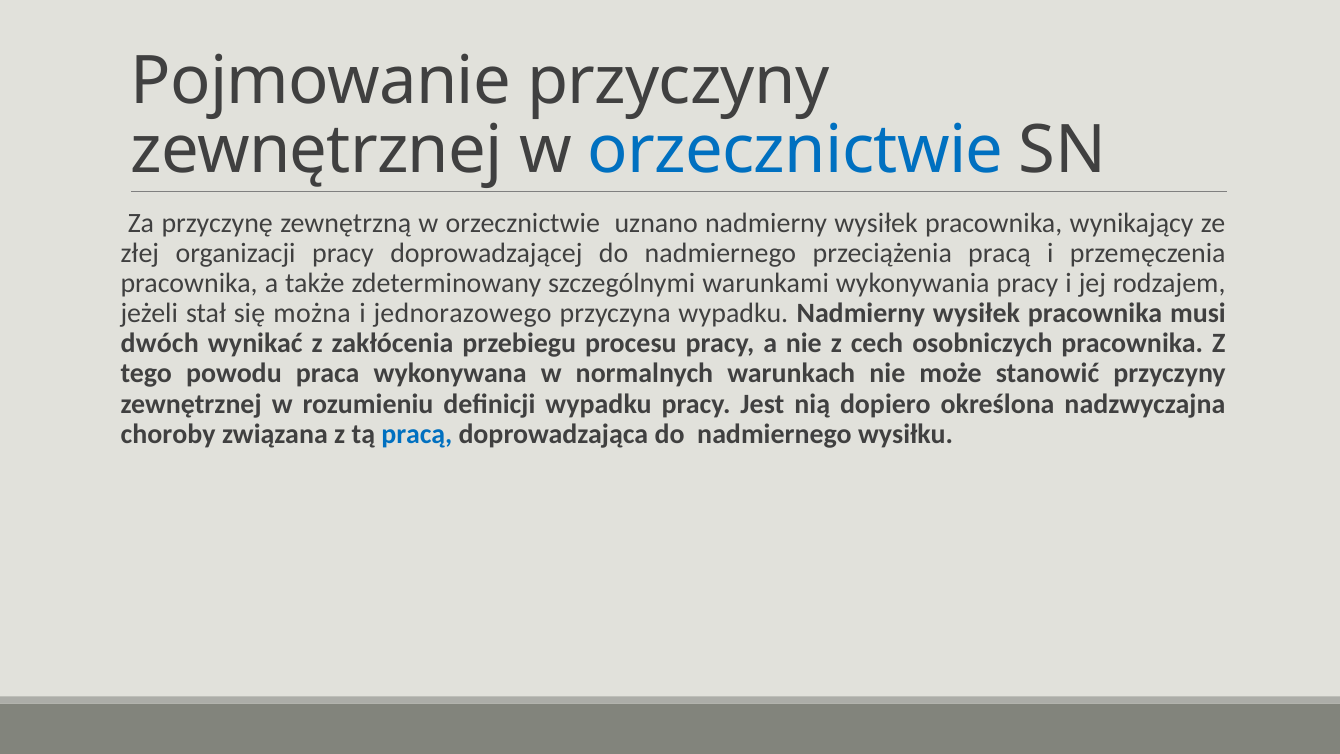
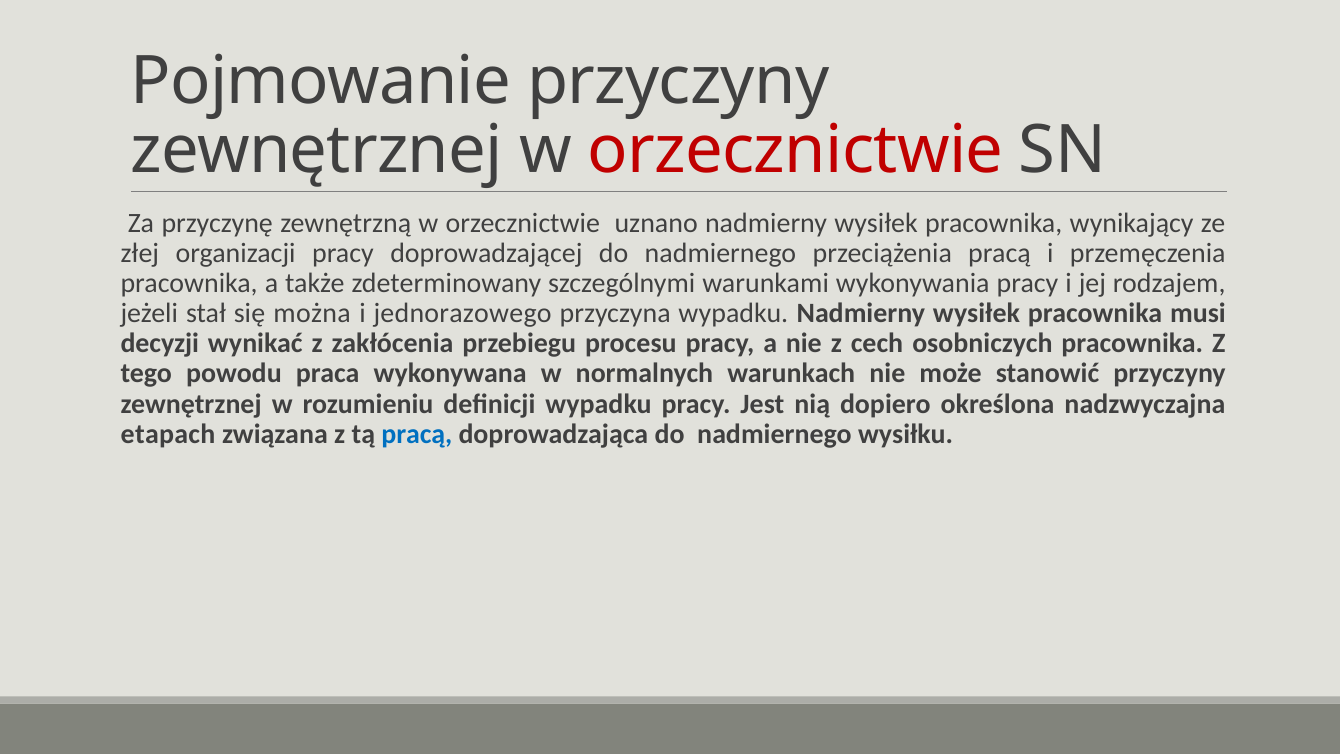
orzecznictwie colour: blue -> red (796, 150)
dwóch: dwóch -> decyzji (160, 343)
choroby: choroby -> etapach (168, 434)
